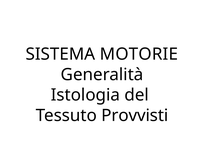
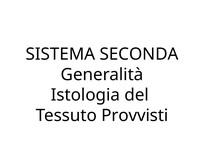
MOTORIE: MOTORIE -> SECONDA (139, 54)
